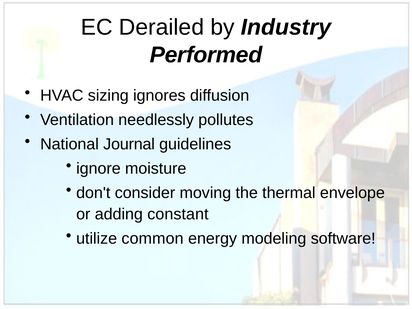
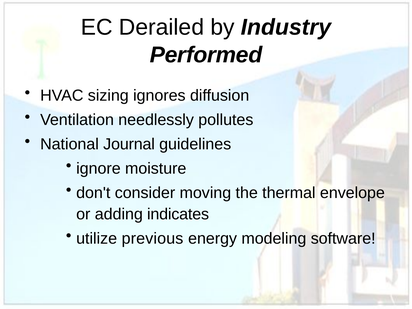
constant: constant -> indicates (178, 214)
common: common -> previous (153, 238)
